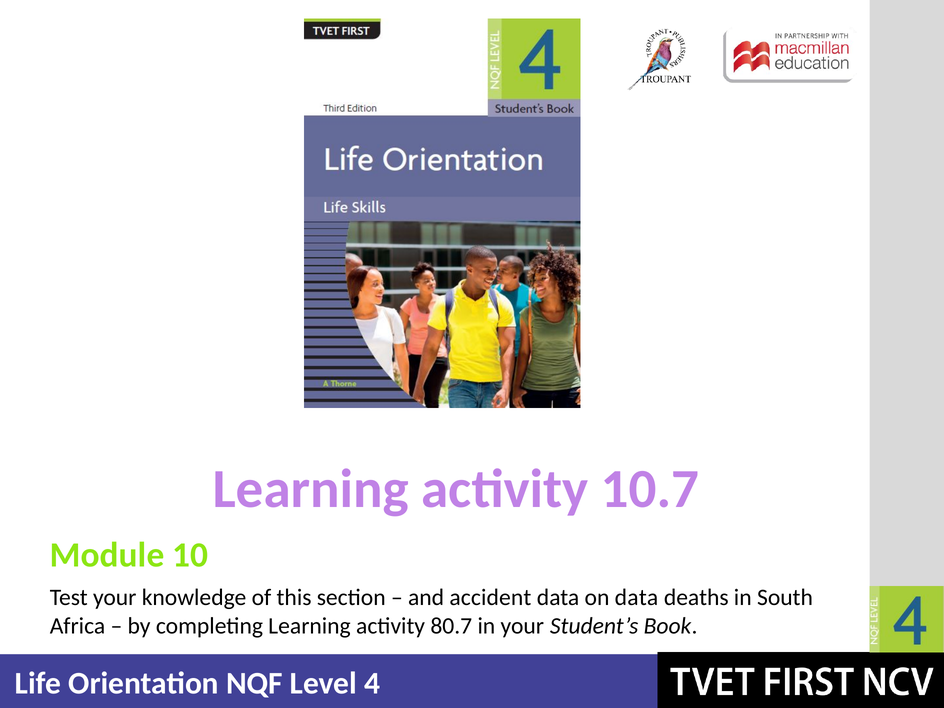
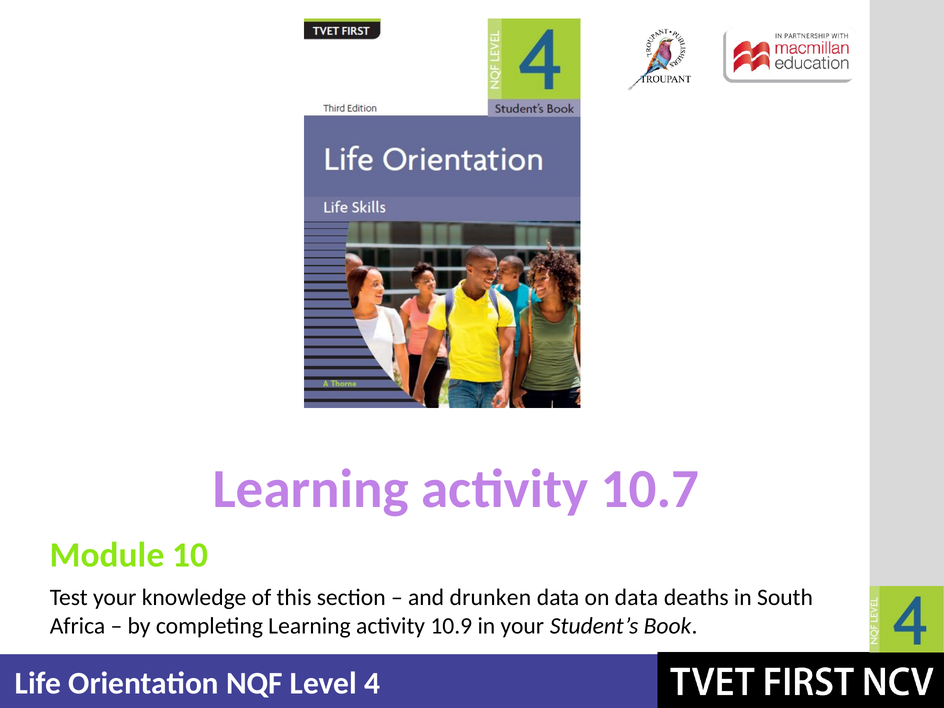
accident: accident -> drunken (490, 598)
80.7: 80.7 -> 10.9 (451, 626)
